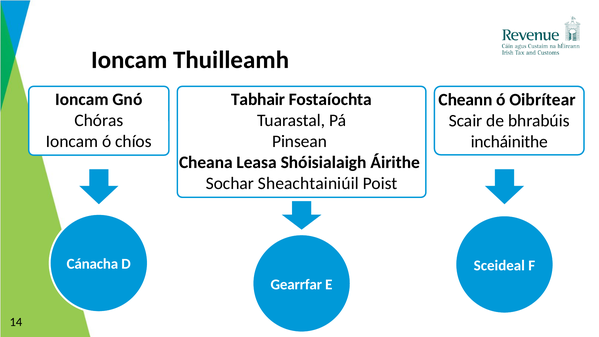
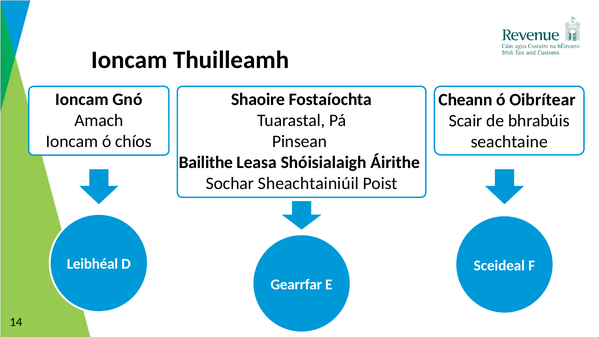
Tabhair: Tabhair -> Shaoire (258, 99)
Chóras: Chóras -> Amach (99, 120)
incháinithe: incháinithe -> seachtaine (509, 142)
Cheana: Cheana -> Bailithe (206, 162)
Cánacha: Cánacha -> Leibhéal (92, 264)
